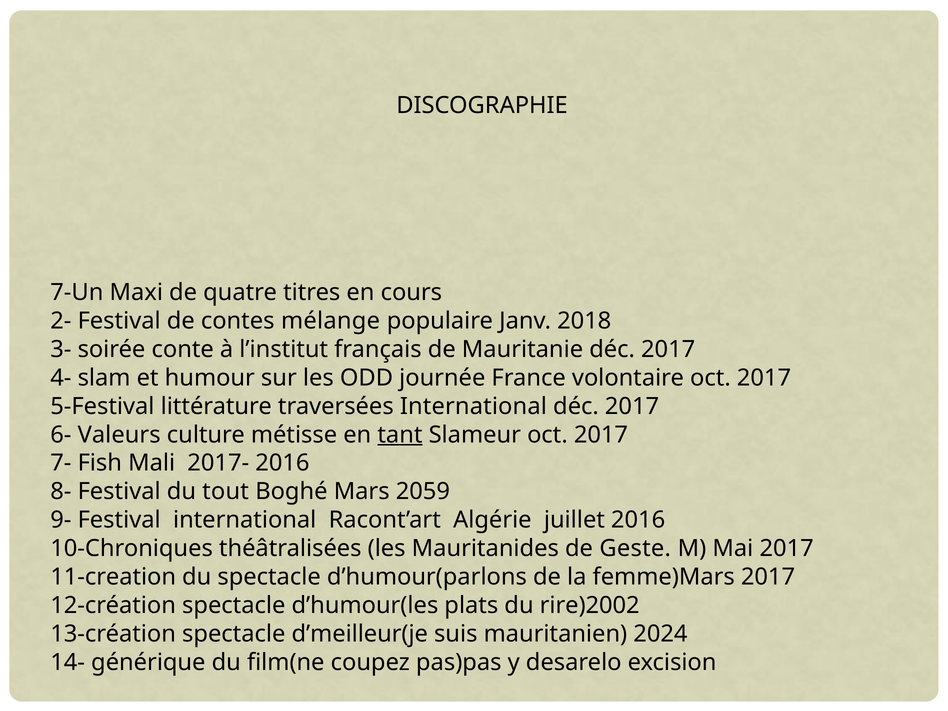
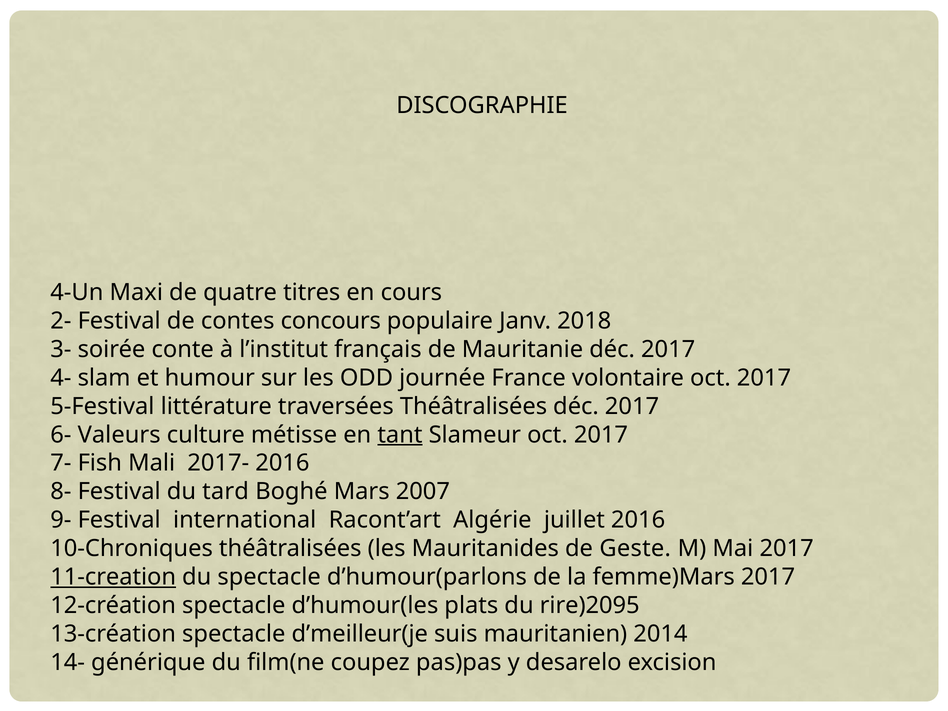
7-Un: 7-Un -> 4-Un (77, 292)
mélange: mélange -> concours (331, 321)
traversées International: International -> Théâtralisées (474, 406)
tout: tout -> tard (226, 492)
2059: 2059 -> 2007 (423, 492)
11-creation underline: none -> present (113, 577)
rire)2002: rire)2002 -> rire)2095 (590, 605)
2024: 2024 -> 2014 (660, 634)
